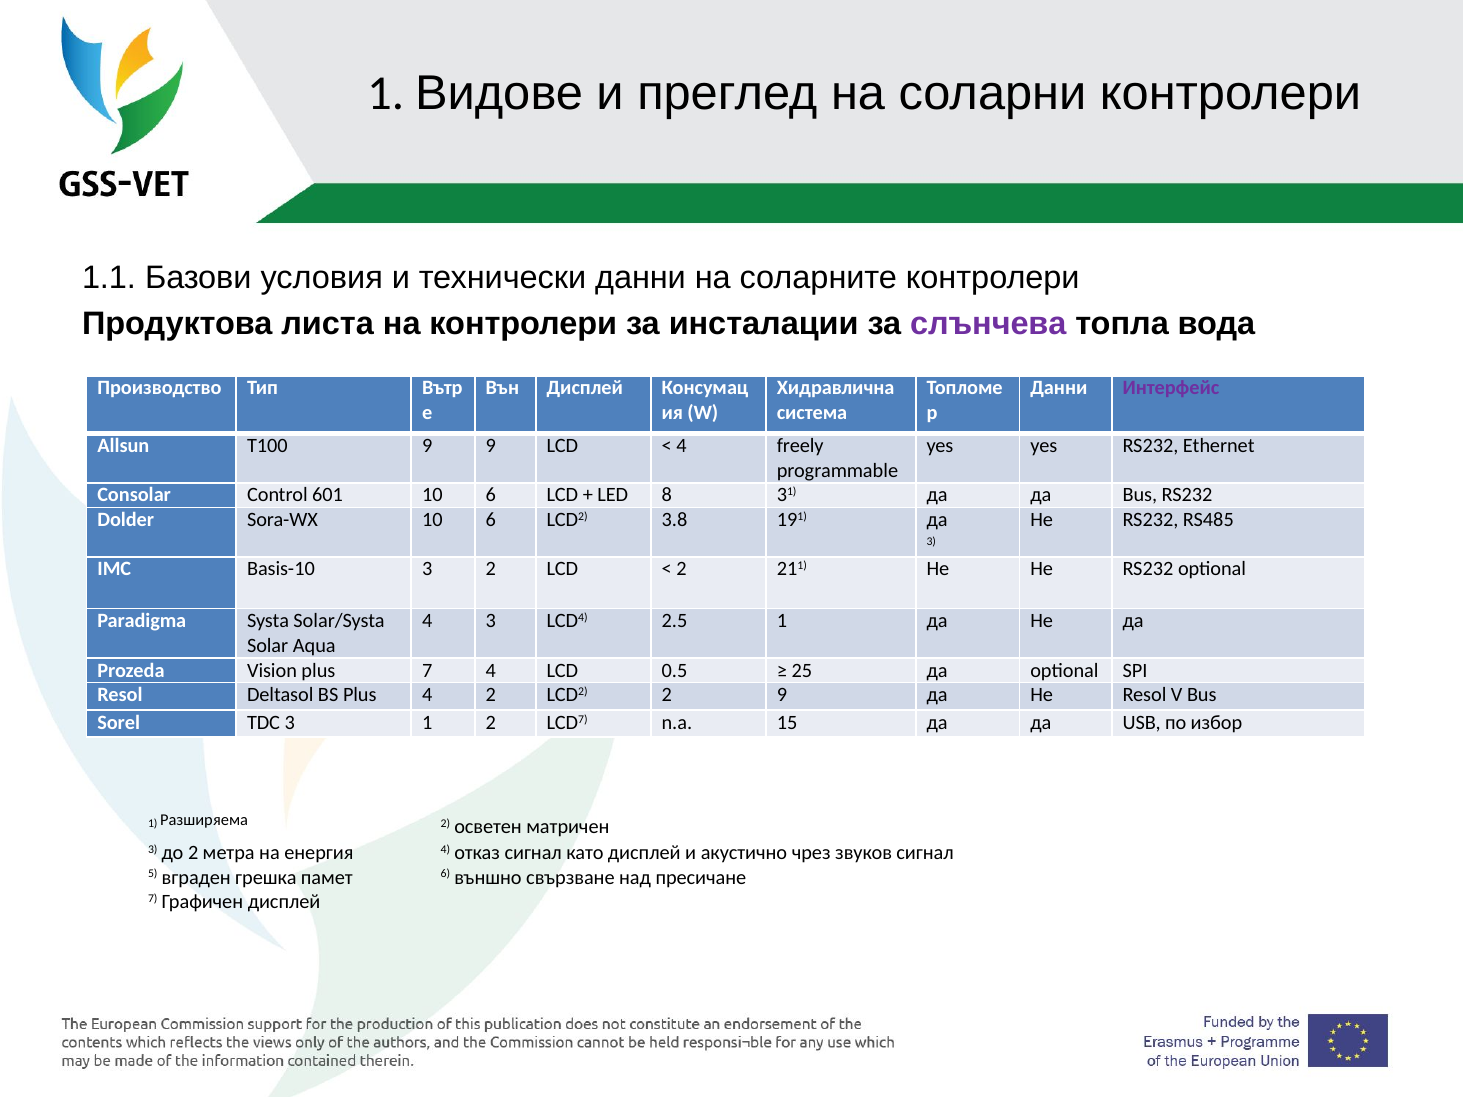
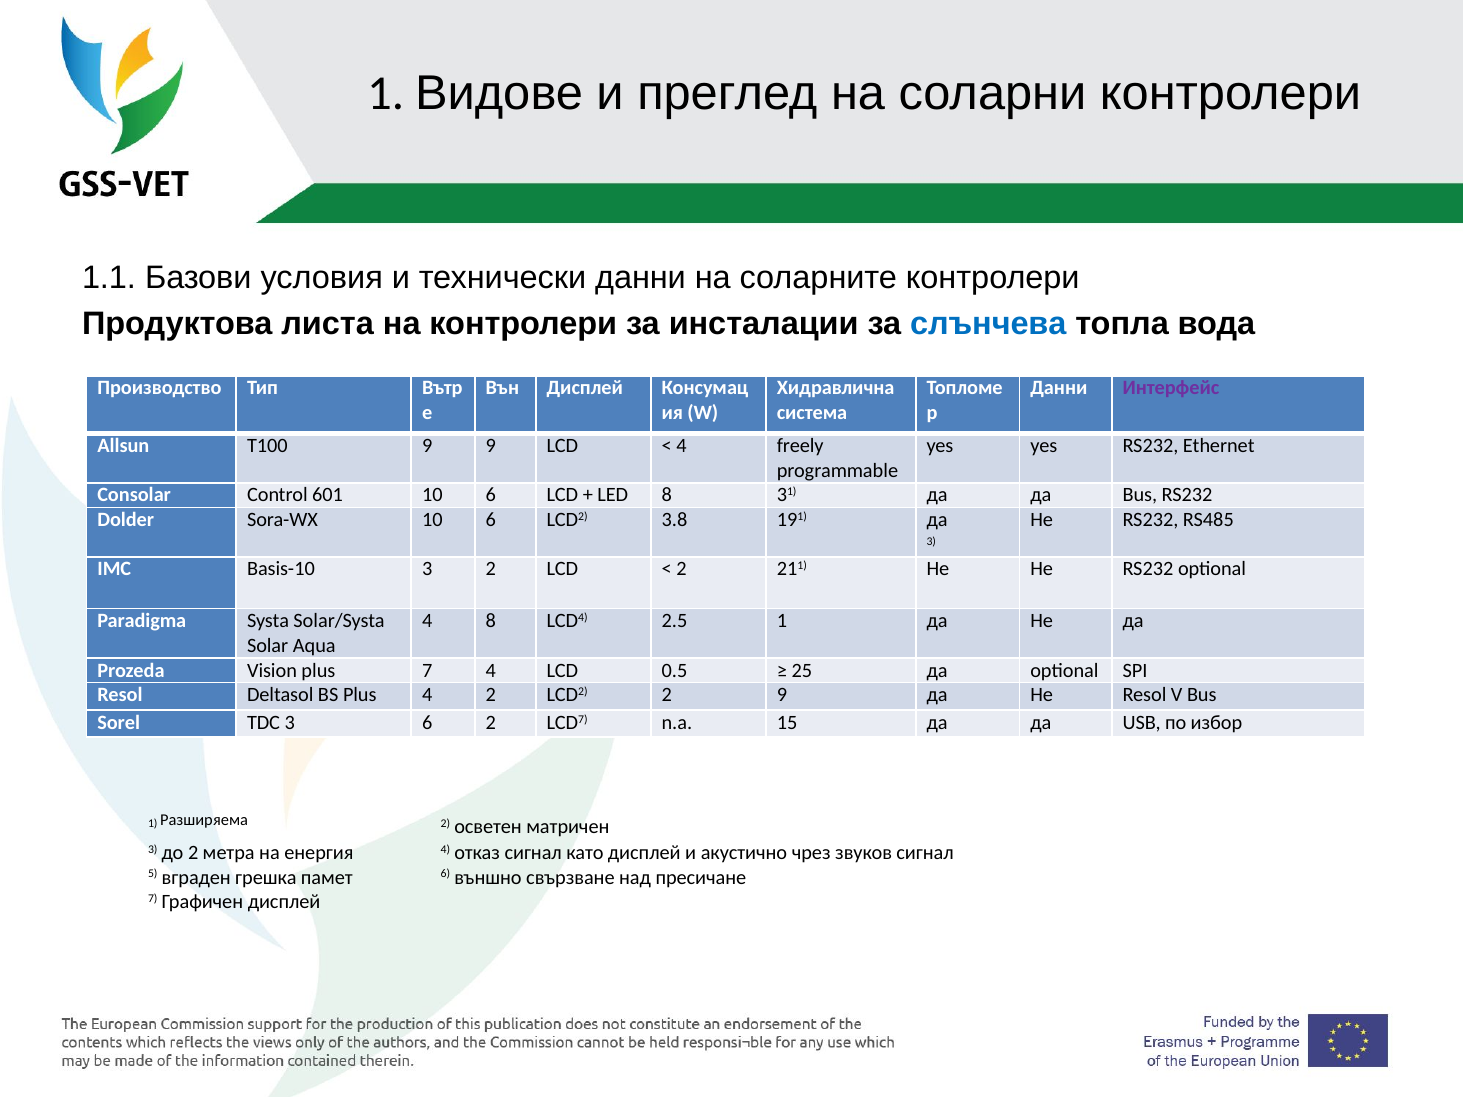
слънчева colour: purple -> blue (988, 324)
4 3: 3 -> 8 (491, 621)
3 1: 1 -> 6 (427, 723)
